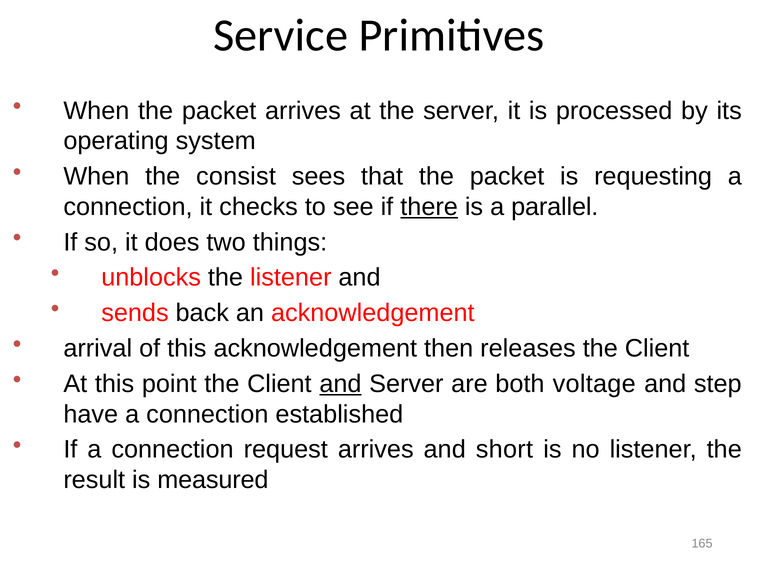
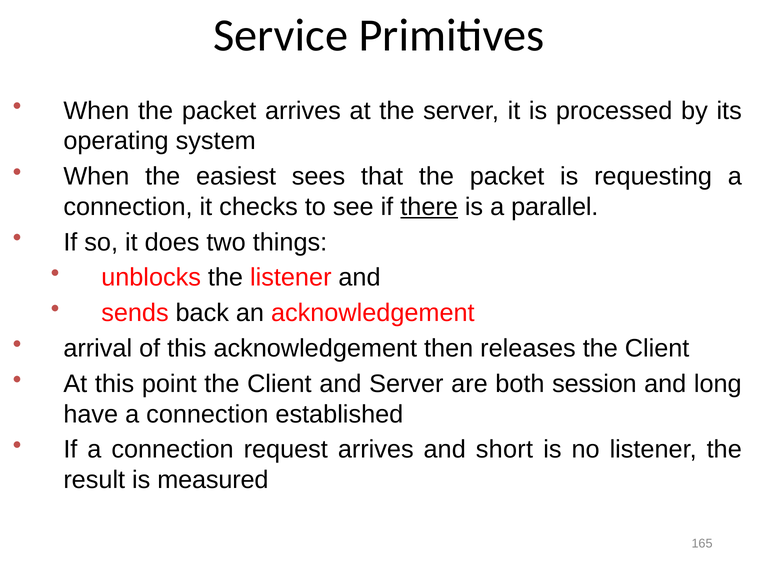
consist: consist -> easiest (236, 176)
and underline: present -> none (340, 383)
voltage: voltage -> session (594, 383)
step: step -> long (718, 383)
